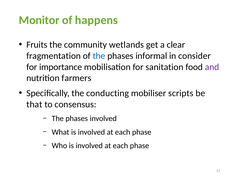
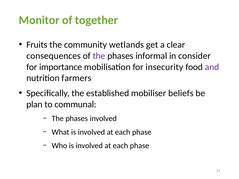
happens: happens -> together (97, 20)
fragmentation: fragmentation -> consequences (54, 56)
the colour: blue -> purple (99, 56)
sanitation: sanitation -> insecurity (164, 67)
conducting: conducting -> established (108, 93)
scripts: scripts -> beliefs (181, 93)
that: that -> plan (34, 104)
consensus: consensus -> communal (75, 104)
